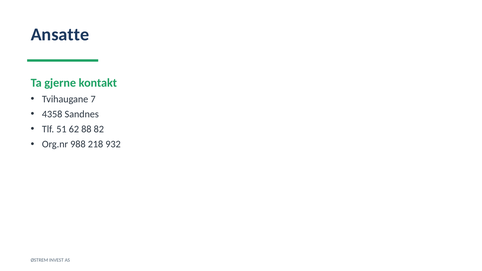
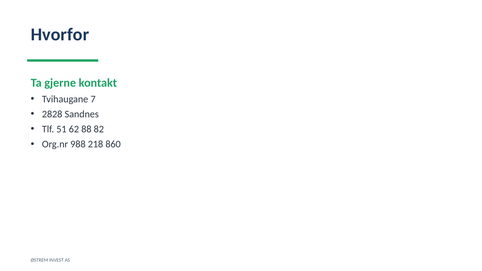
Ansatte: Ansatte -> Hvorfor (60, 34)
4358: 4358 -> 2828 (52, 114)
932: 932 -> 860 (113, 144)
